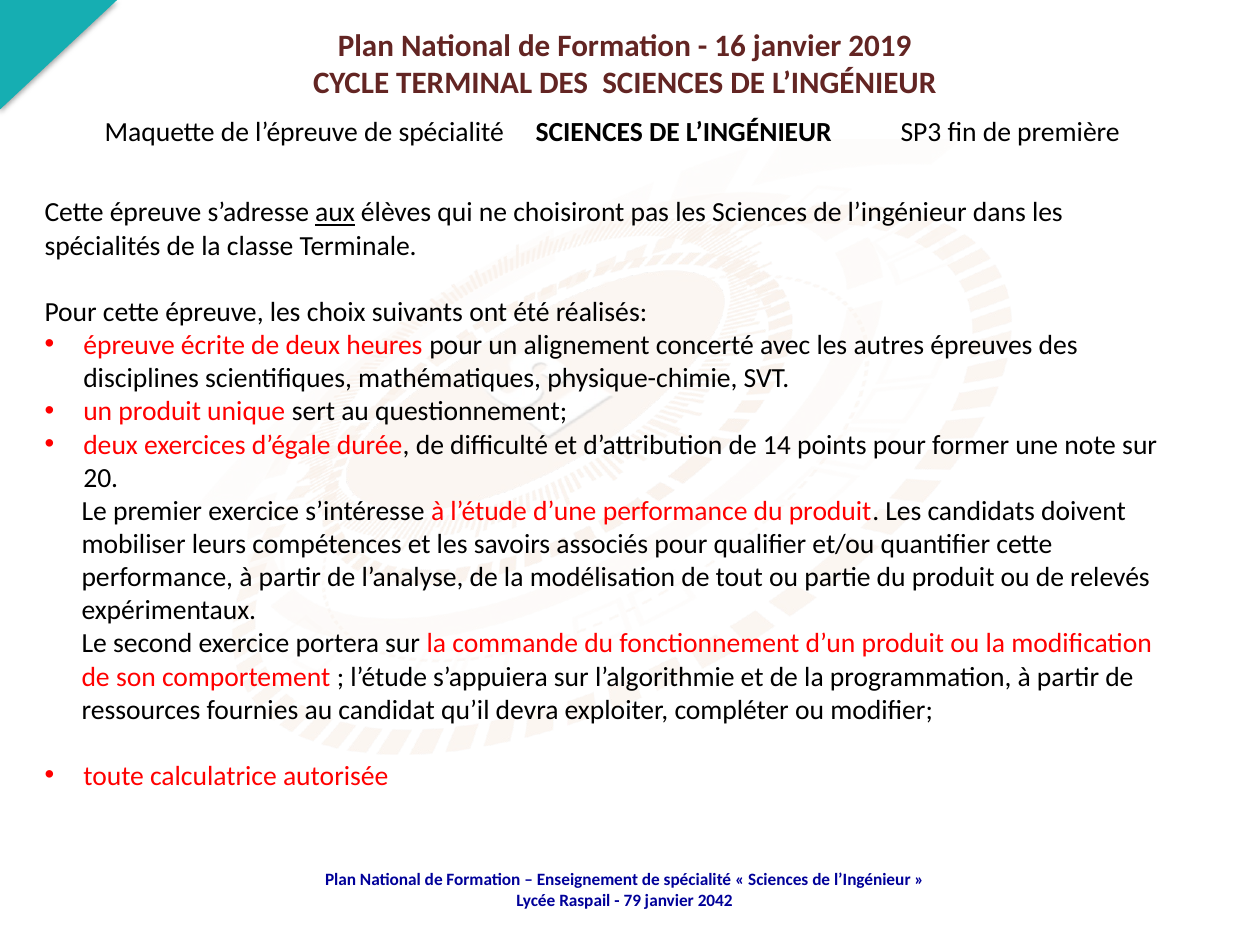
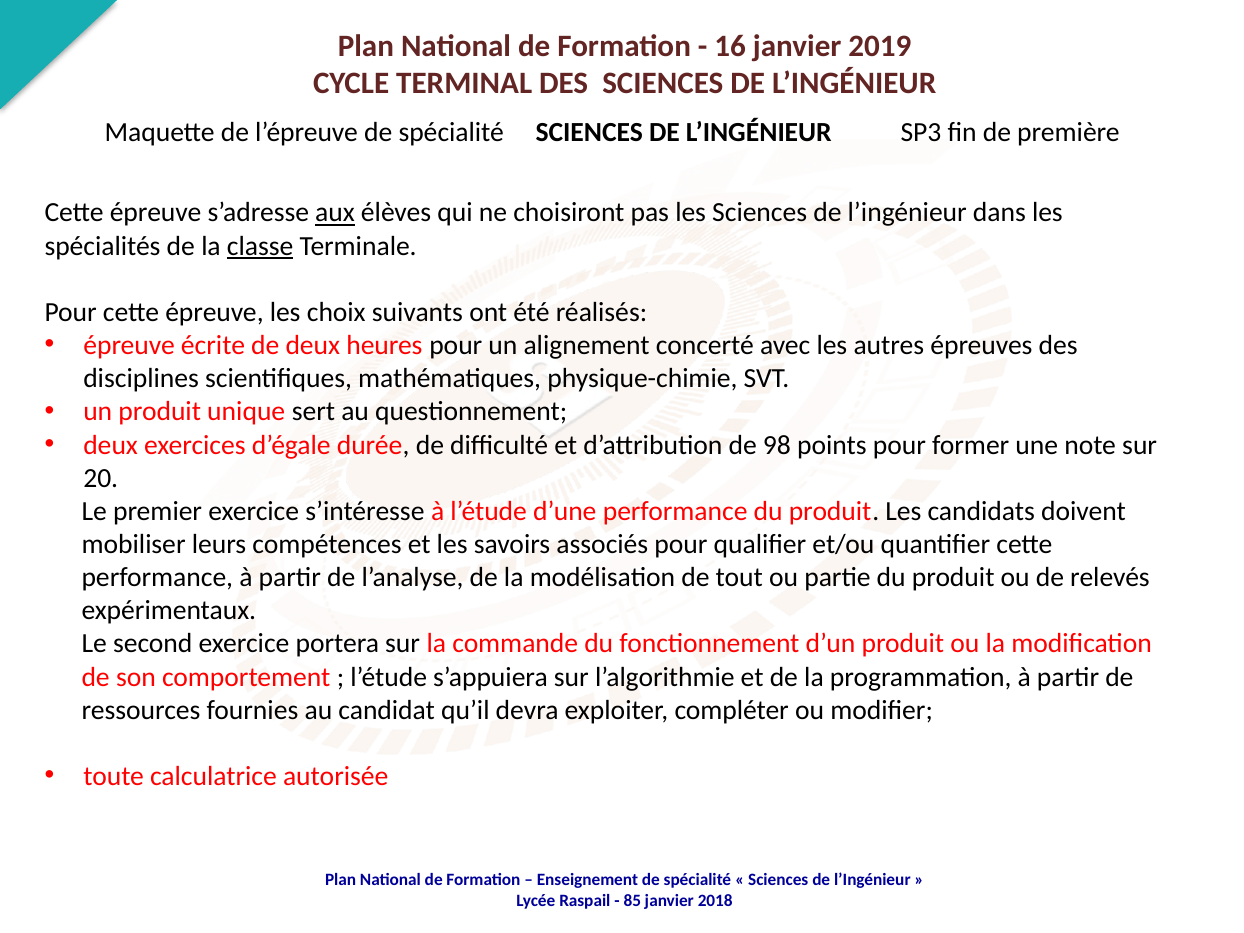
classe underline: none -> present (260, 246)
14: 14 -> 98 (777, 445)
79: 79 -> 85 (632, 900)
2042: 2042 -> 2018 (715, 900)
